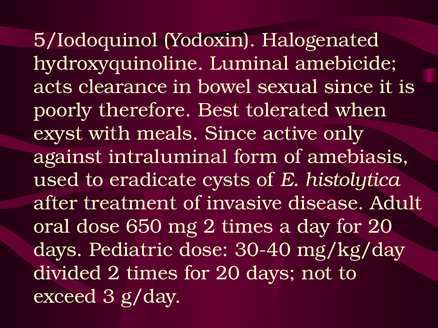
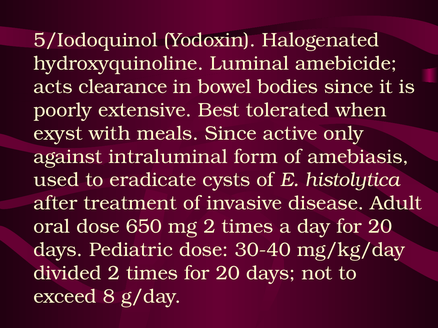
sexual: sexual -> bodies (288, 87)
therefore: therefore -> extensive (145, 110)
3: 3 -> 8 (109, 297)
